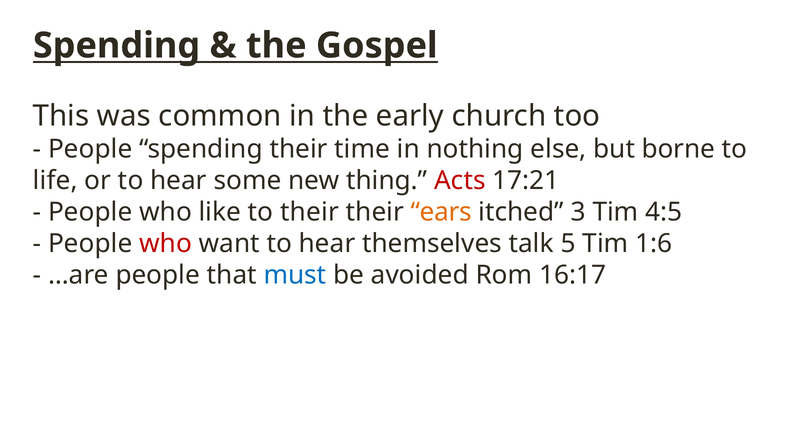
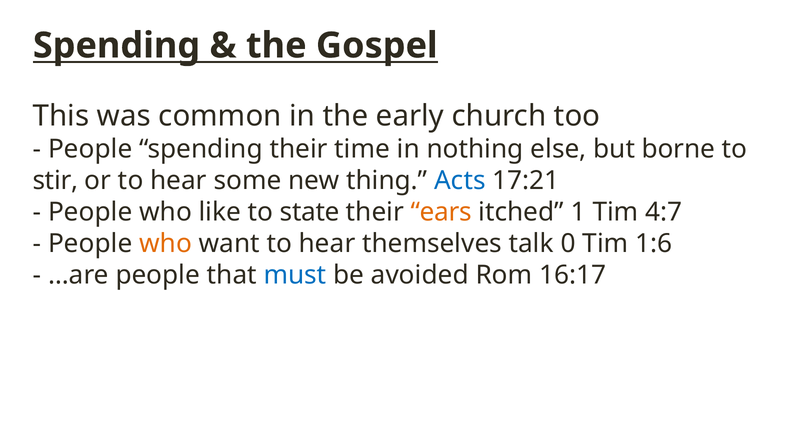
life: life -> stir (55, 181)
Acts colour: red -> blue (460, 181)
to their: their -> state (310, 212)
3: 3 -> 1 (578, 212)
4:5: 4:5 -> 4:7 (664, 212)
who colour: red -> orange (166, 244)
5: 5 -> 0 (568, 244)
